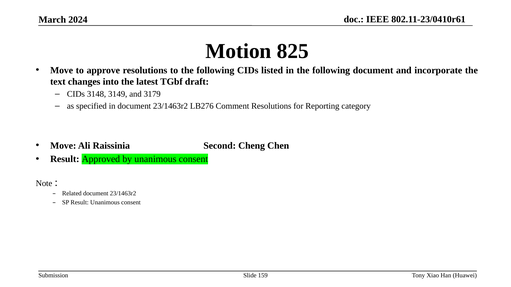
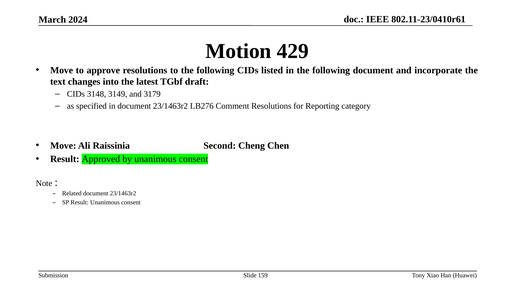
825: 825 -> 429 (293, 51)
